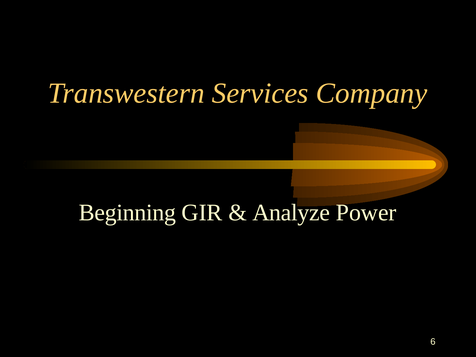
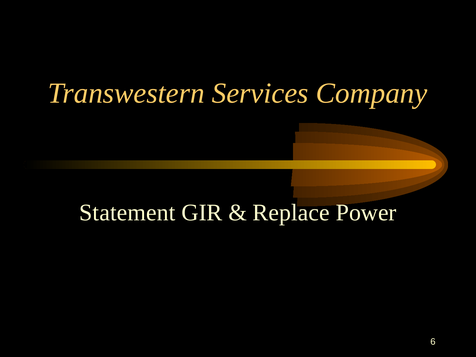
Beginning: Beginning -> Statement (127, 213)
Analyze: Analyze -> Replace (291, 213)
